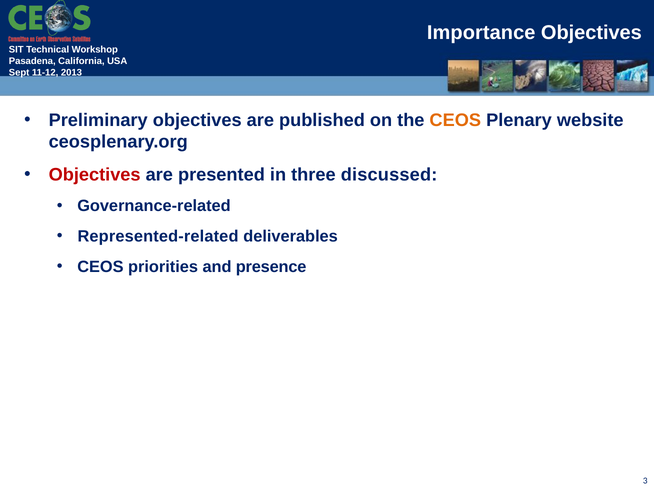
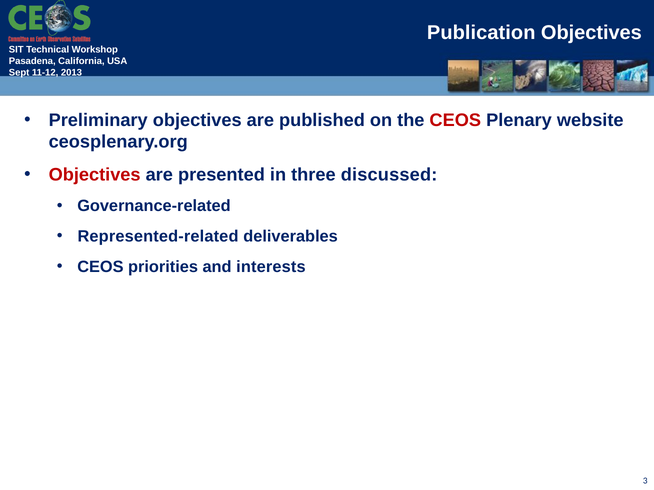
Importance: Importance -> Publication (481, 33)
CEOS colour: orange -> red (455, 120)
presence: presence -> interests (271, 267)
